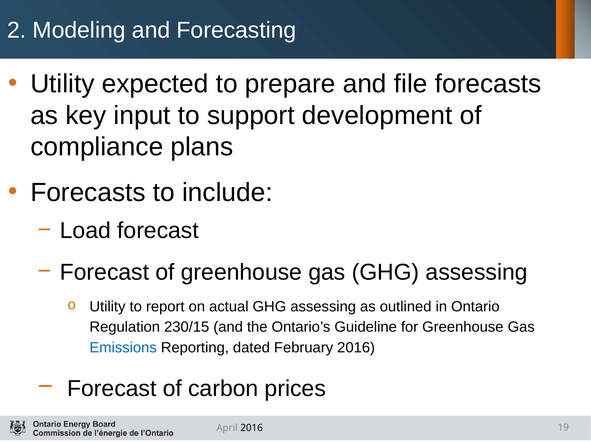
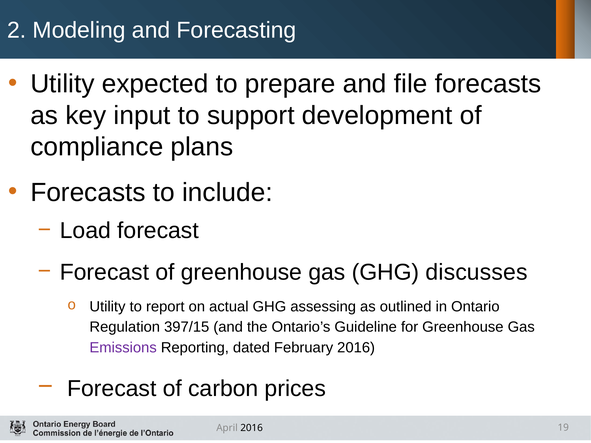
gas GHG assessing: assessing -> discusses (477, 272)
230/15: 230/15 -> 397/15 (187, 327)
Emissions colour: blue -> purple (123, 348)
